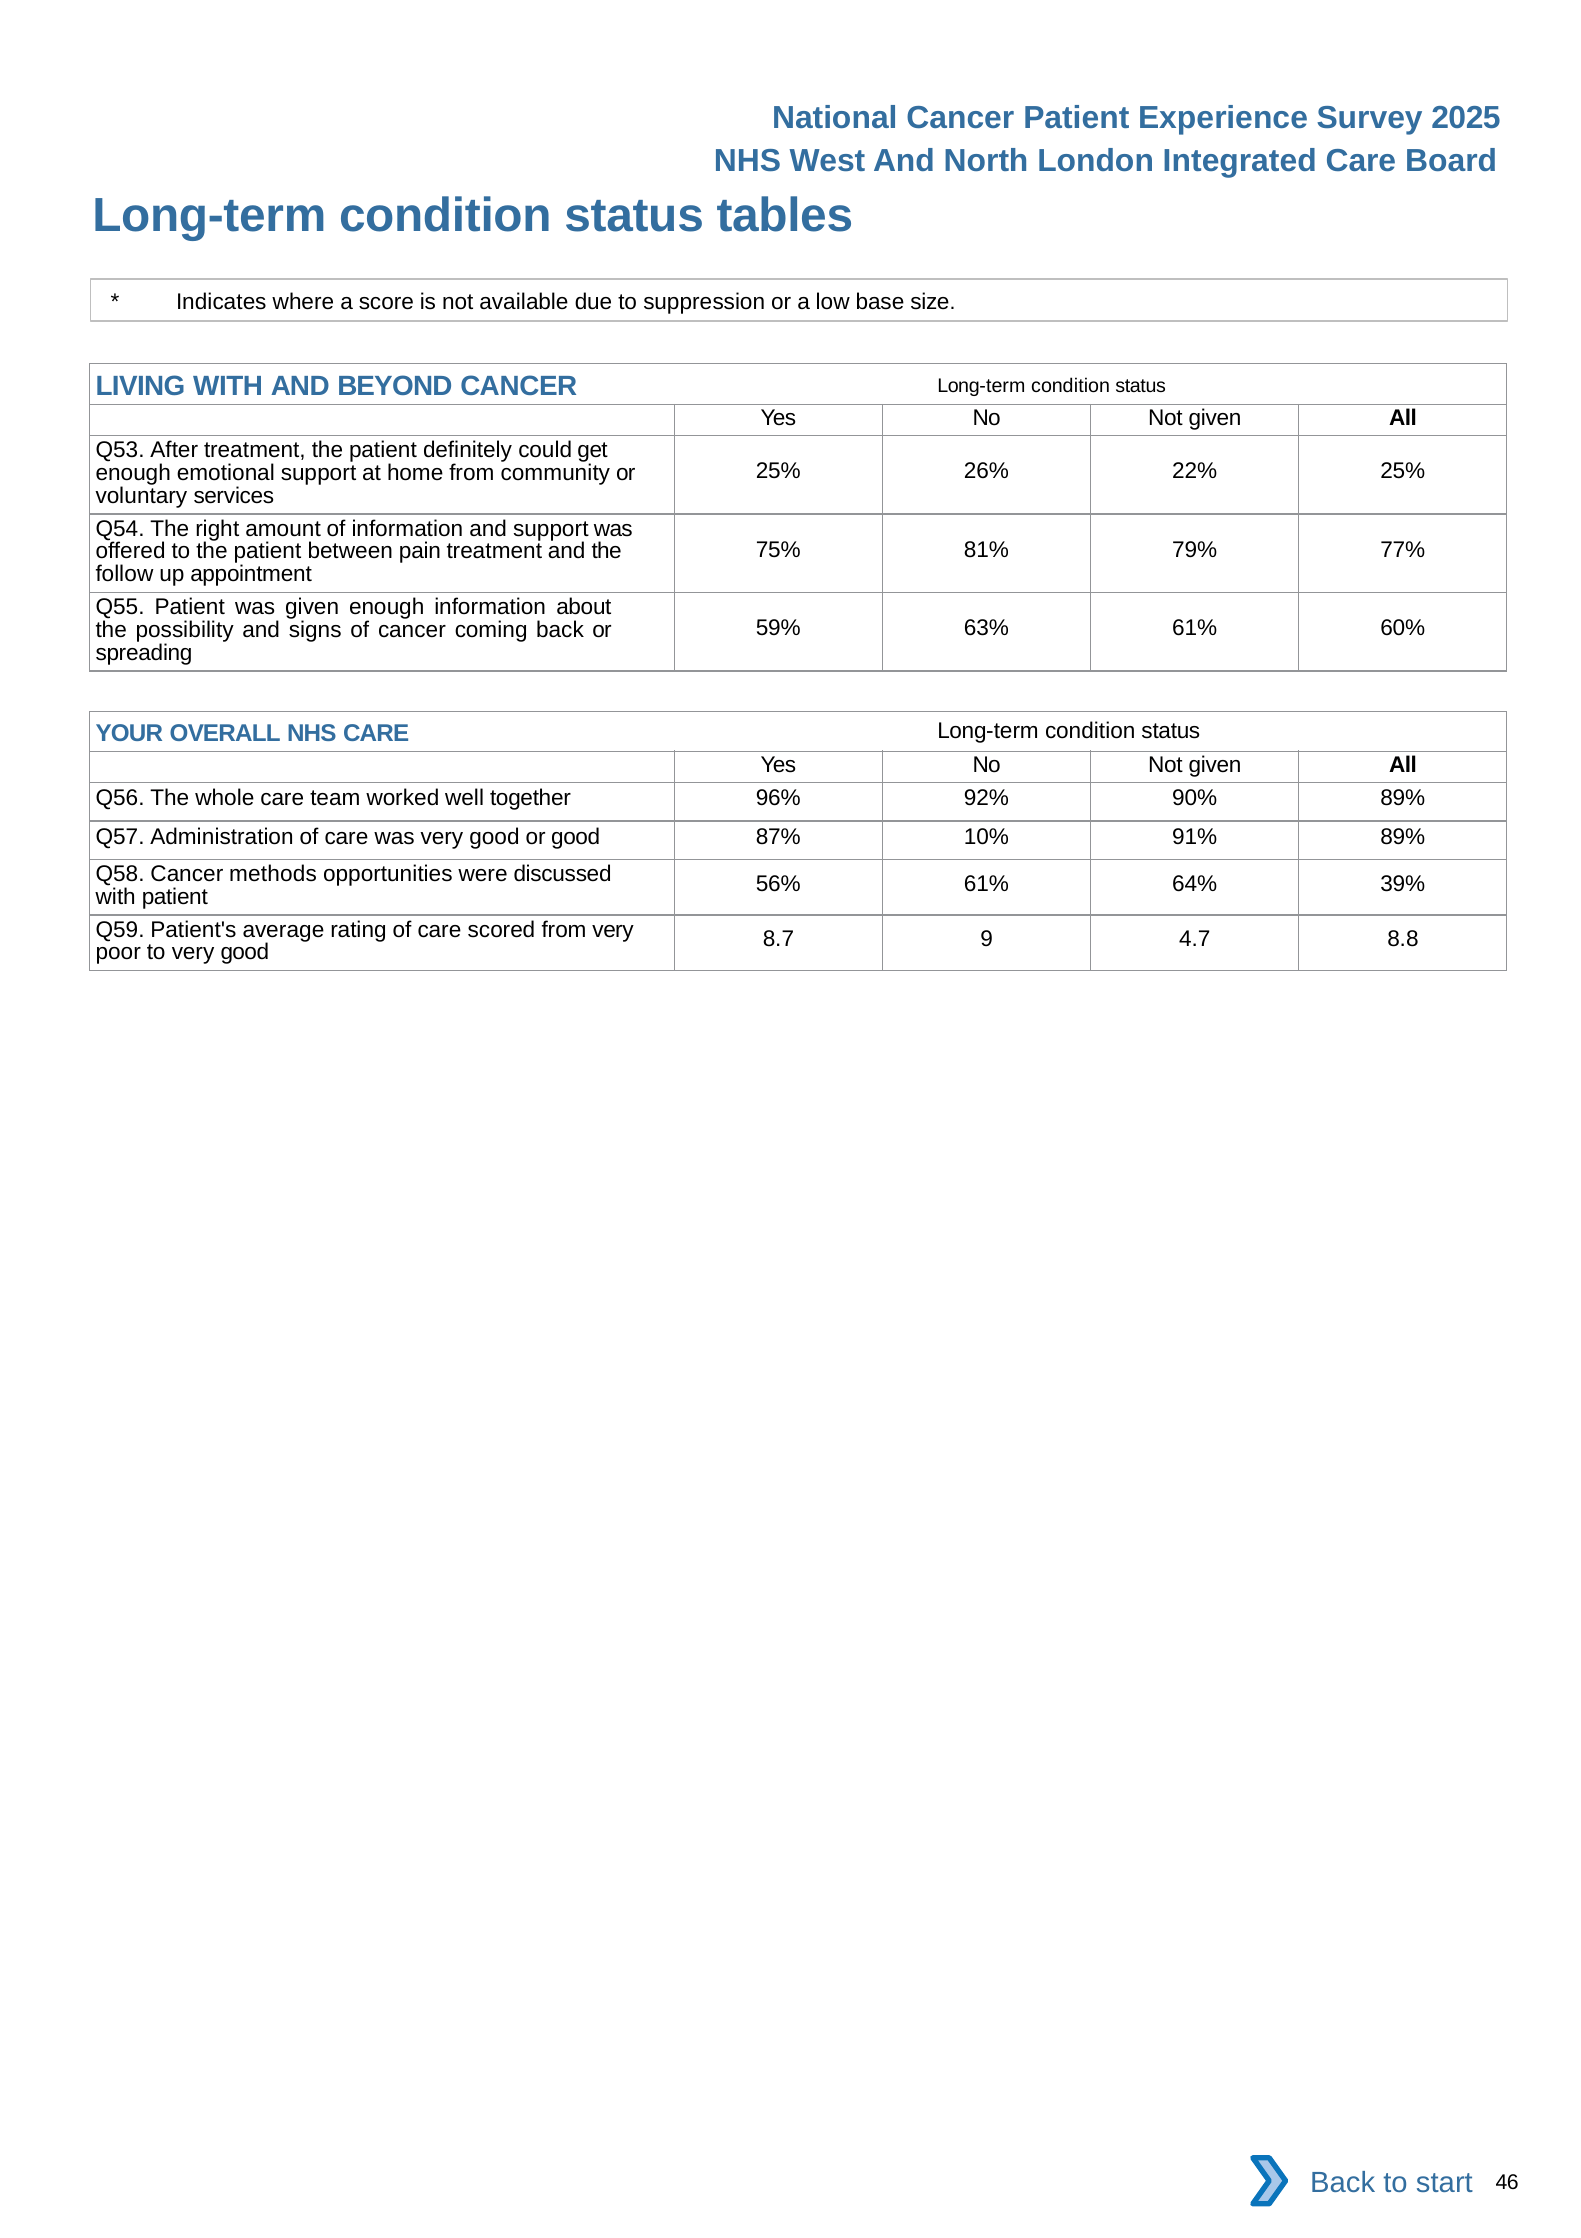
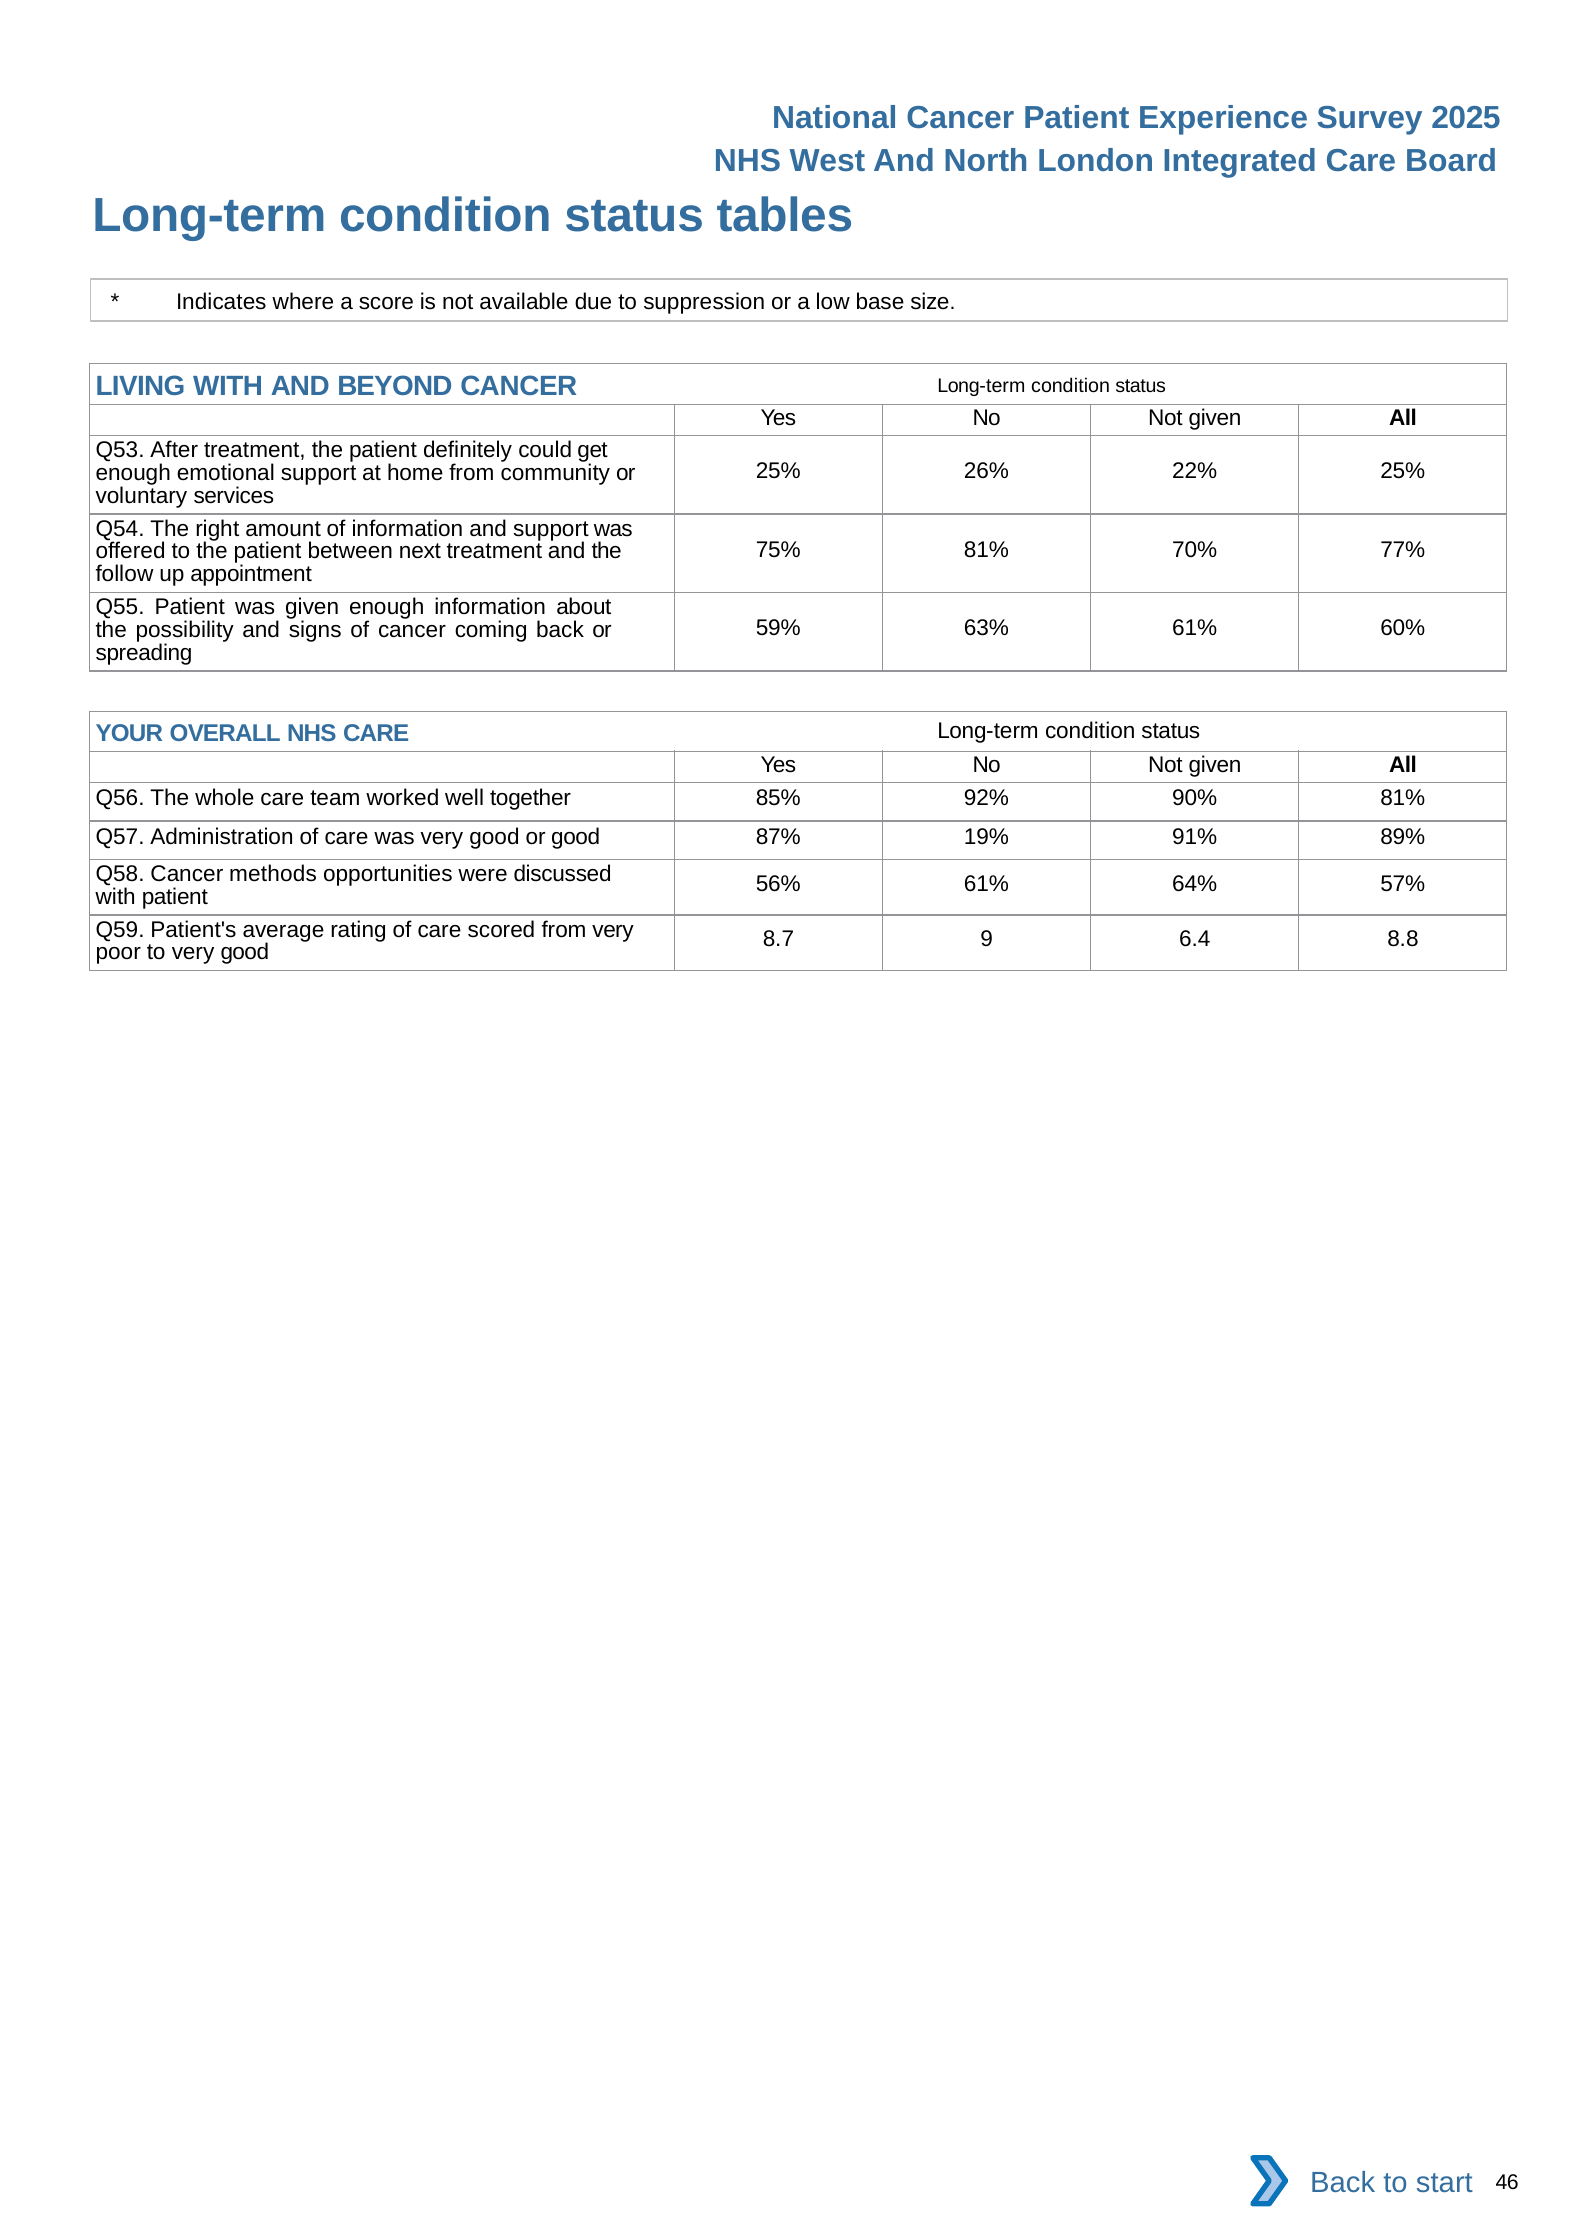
79%: 79% -> 70% (1195, 550)
pain: pain -> next (420, 551)
96%: 96% -> 85% (778, 798)
90% 89%: 89% -> 81% (1403, 798)
10%: 10% -> 19% (986, 836)
39%: 39% -> 57% (1403, 883)
4.7: 4.7 -> 6.4 (1195, 939)
